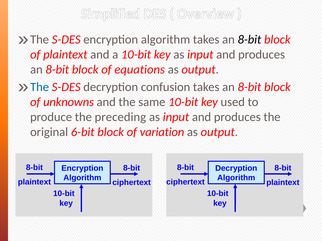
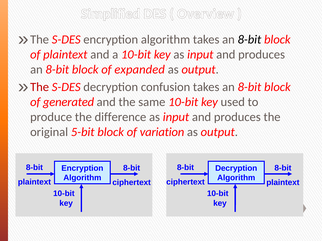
equations: equations -> expanded (140, 70)
The colour: blue -> red (40, 87)
unknowns: unknowns -> generated (69, 102)
preceding: preceding -> difference (120, 117)
6-bit: 6-bit -> 5-bit (83, 132)
